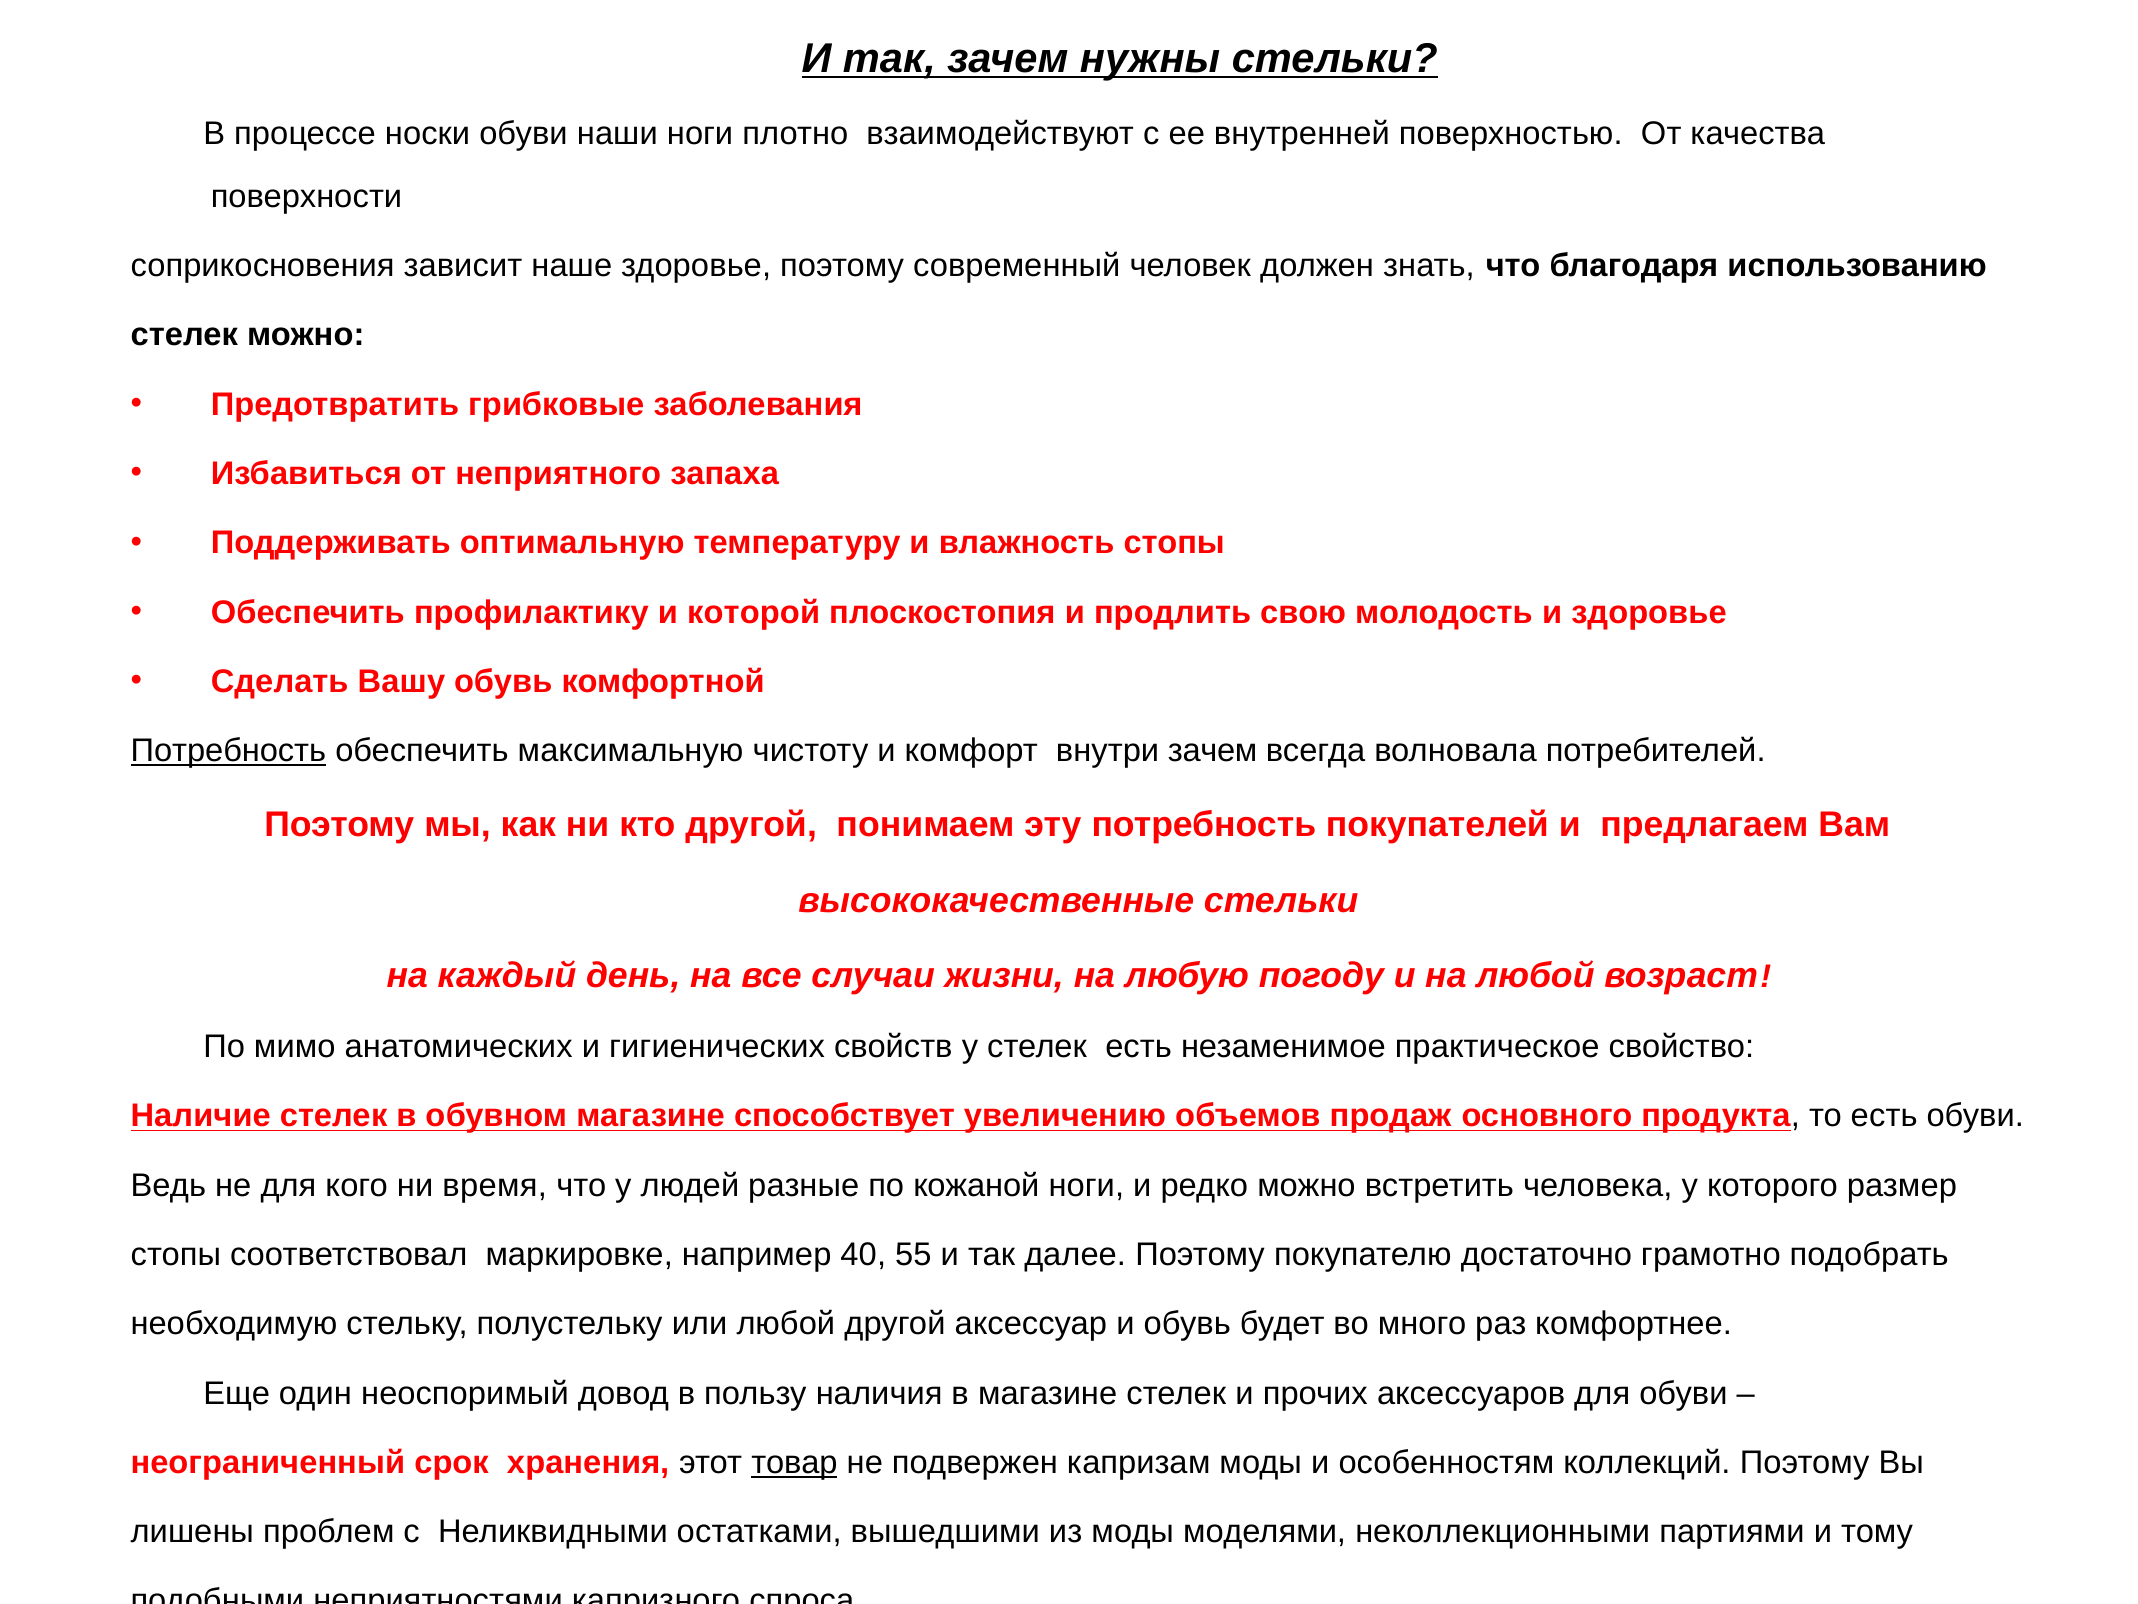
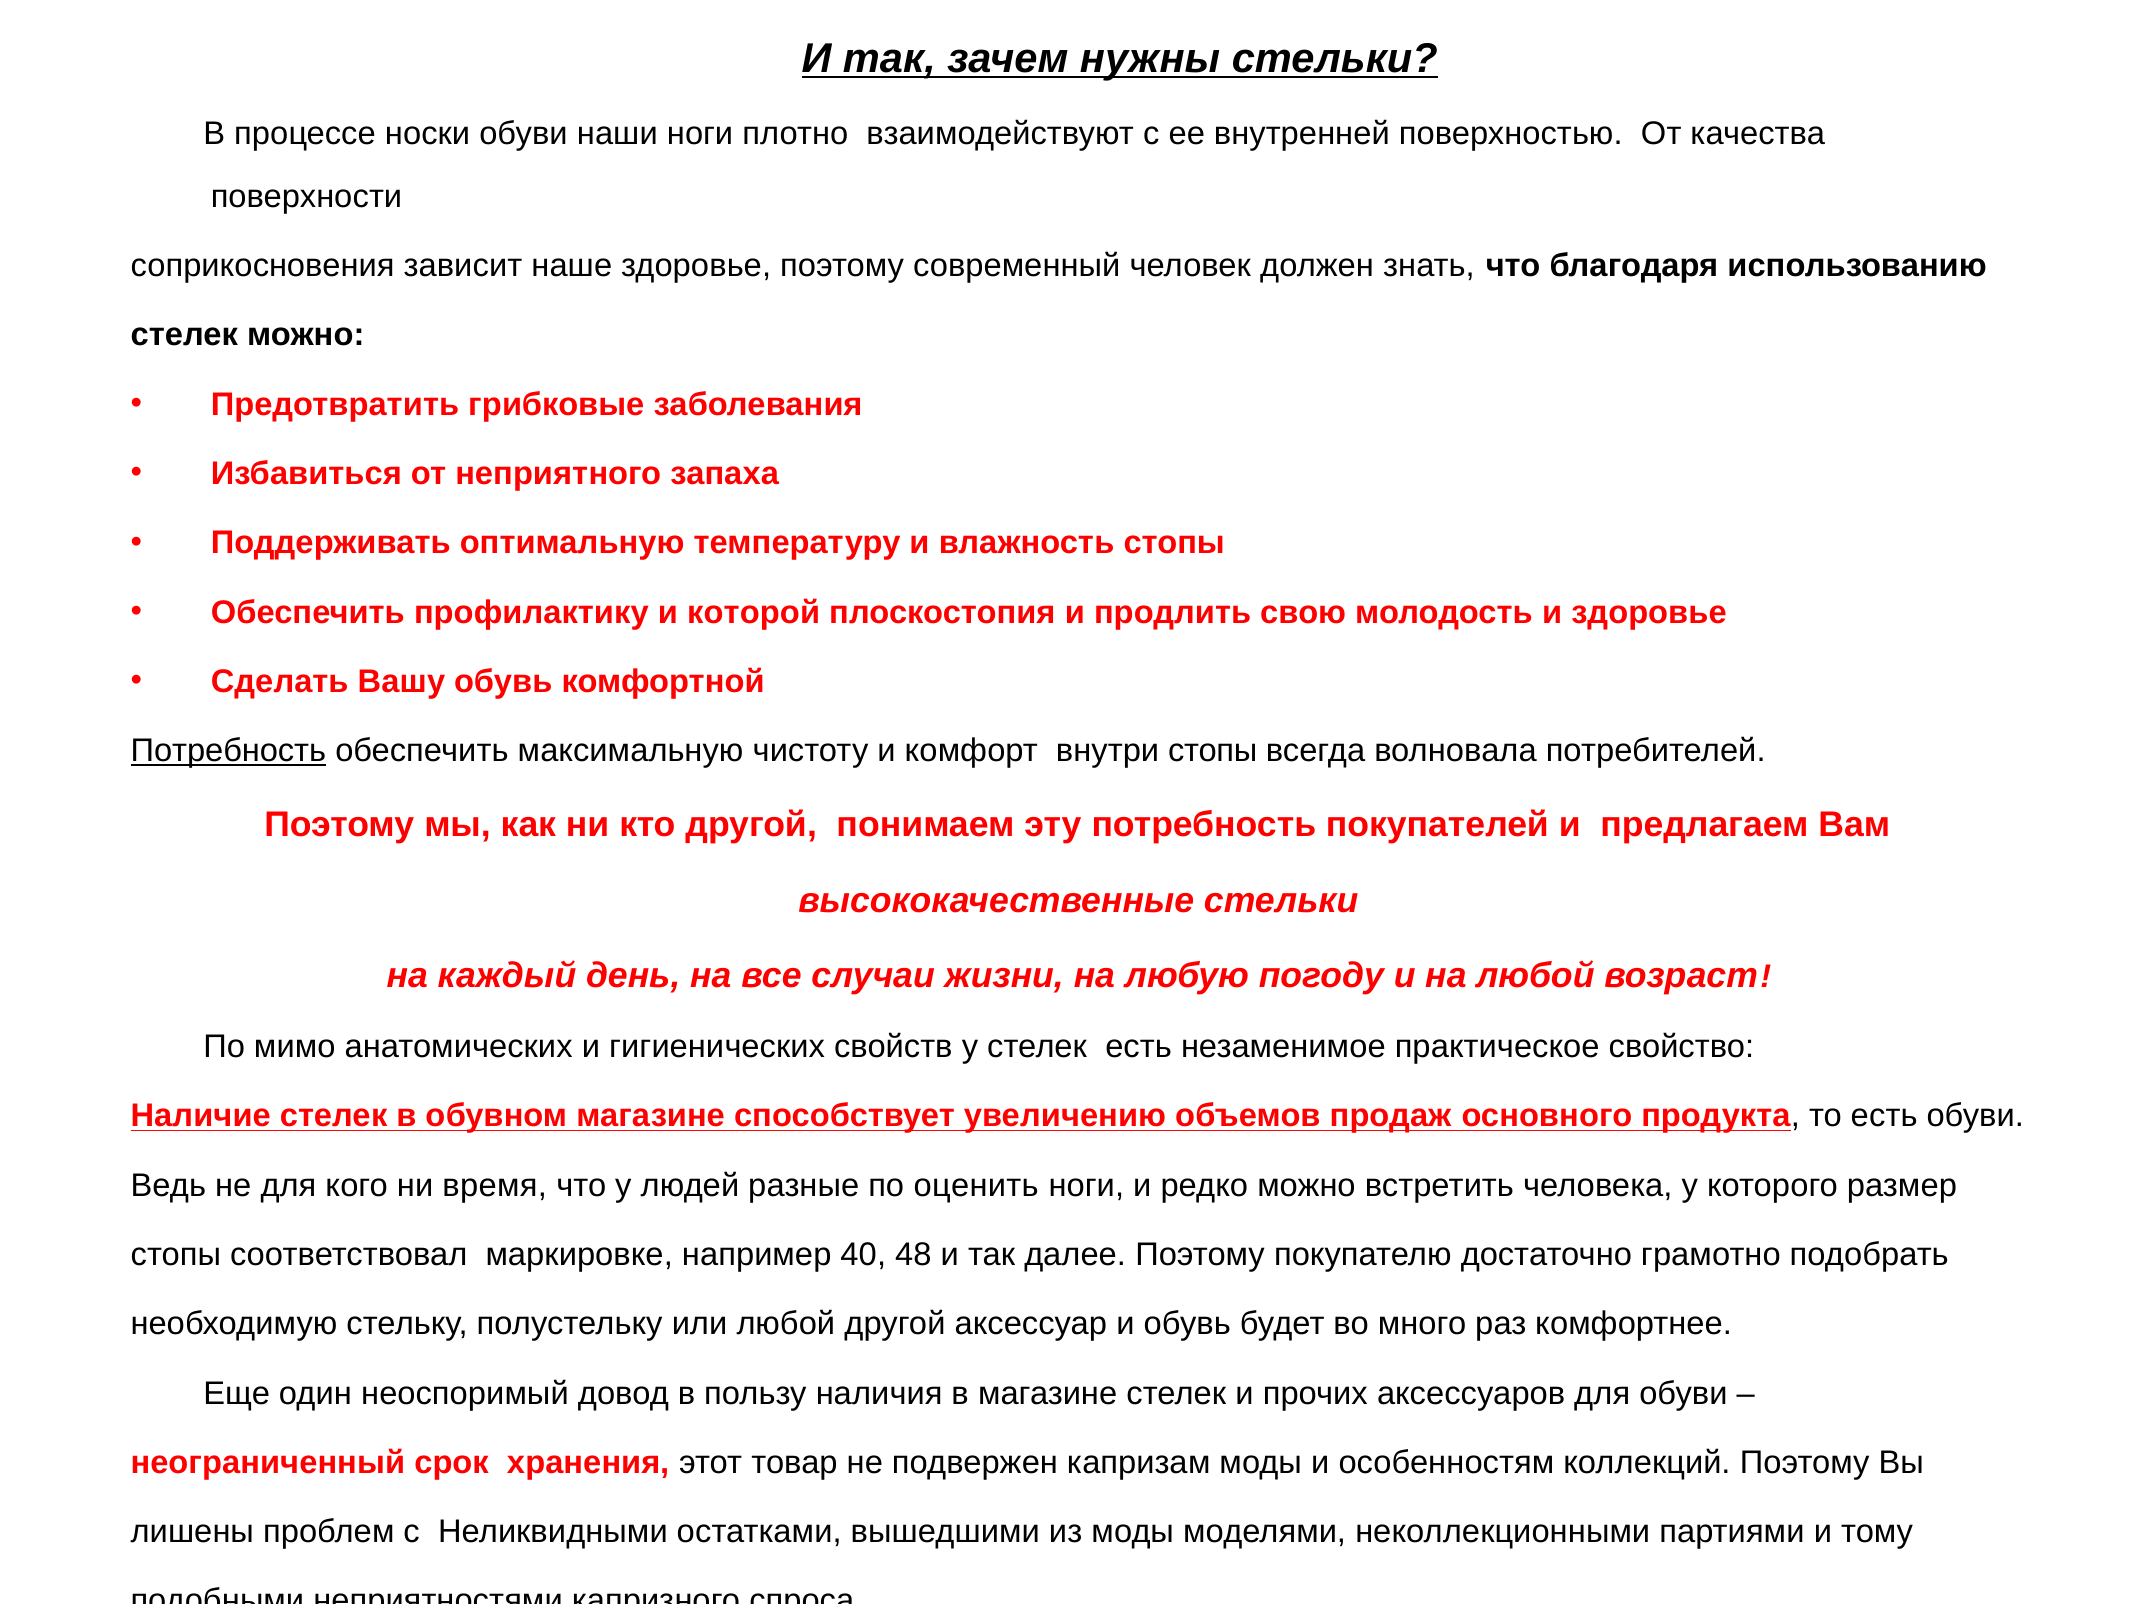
внутри зачем: зачем -> стопы (1213, 751)
кожаной: кожаной -> оценить (976, 1185)
55: 55 -> 48 (913, 1254)
товар underline: present -> none (794, 1462)
